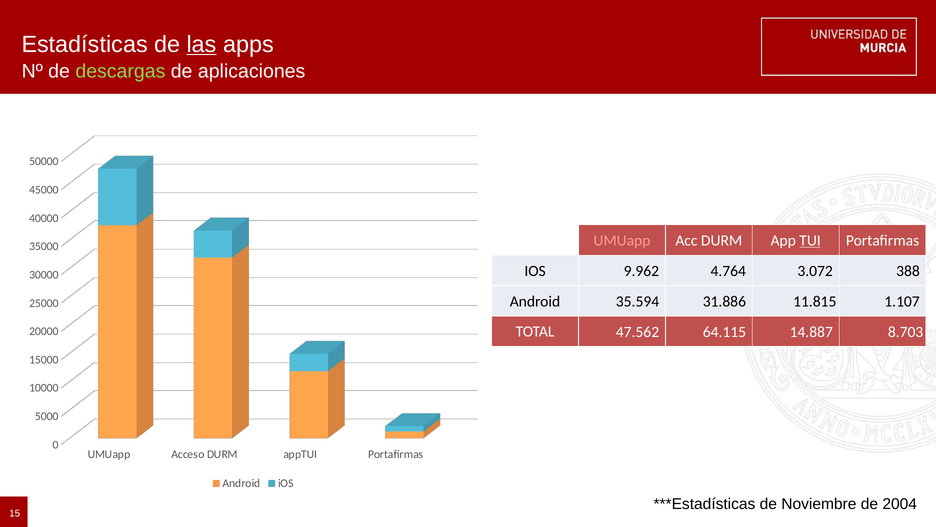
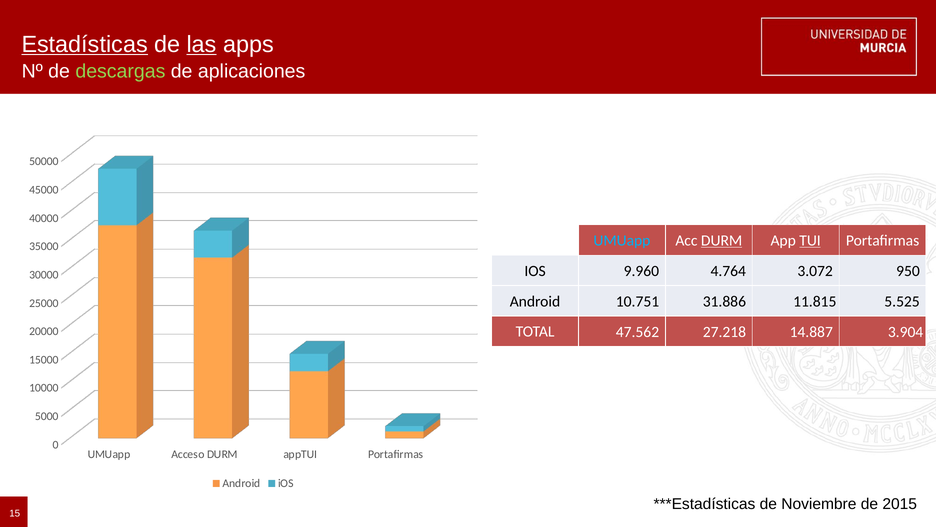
Estadísticas underline: none -> present (85, 44)
UMUapp colour: pink -> light blue (622, 240)
DURM underline: none -> present (722, 240)
9.962: 9.962 -> 9.960 (641, 271)
388: 388 -> 950 (908, 271)
35.594: 35.594 -> 10.751 (638, 301)
1.107: 1.107 -> 5.525 (902, 301)
64.115: 64.115 -> 27.218 (724, 332)
8.703: 8.703 -> 3.904 (906, 332)
2004: 2004 -> 2015 (900, 504)
